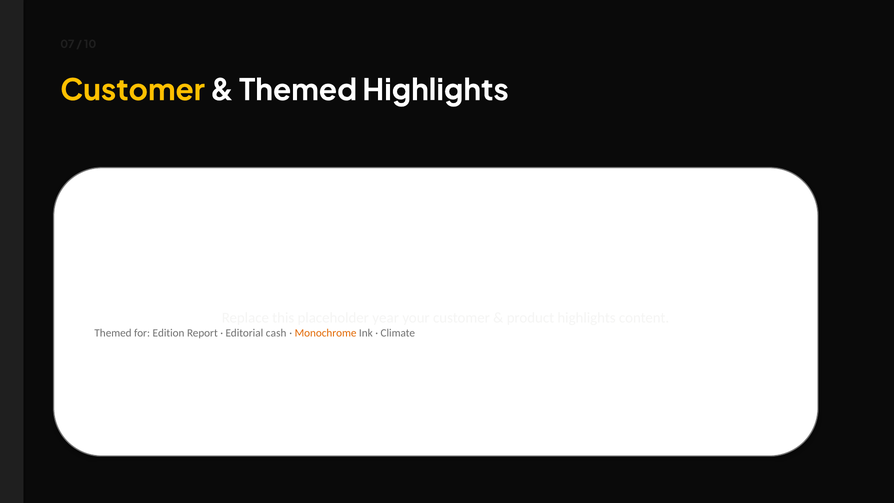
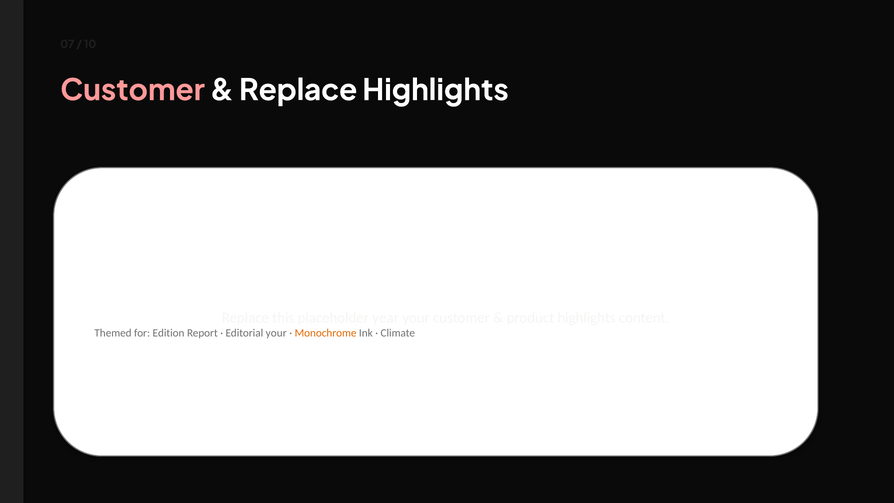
Customer colour: yellow -> pink (133, 90)
Themed: Themed -> Replace (298, 90)
Editorial cash: cash -> your (276, 333)
